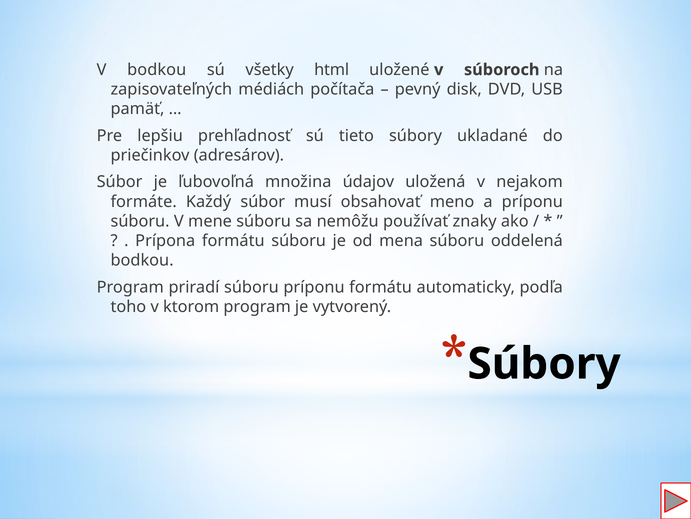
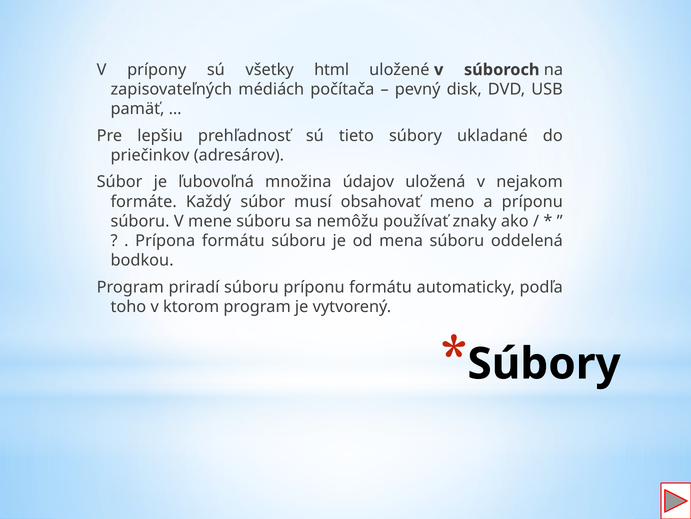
V bodkou: bodkou -> prípony (157, 70)
